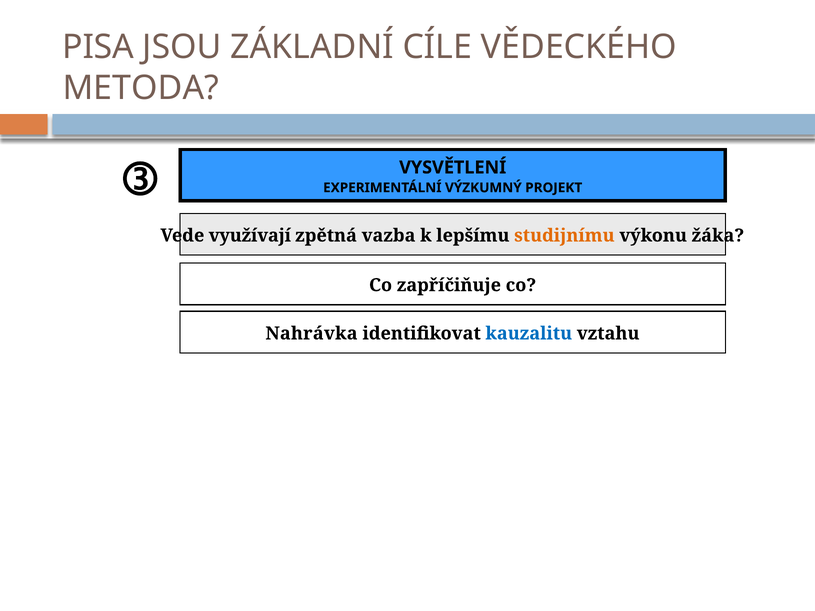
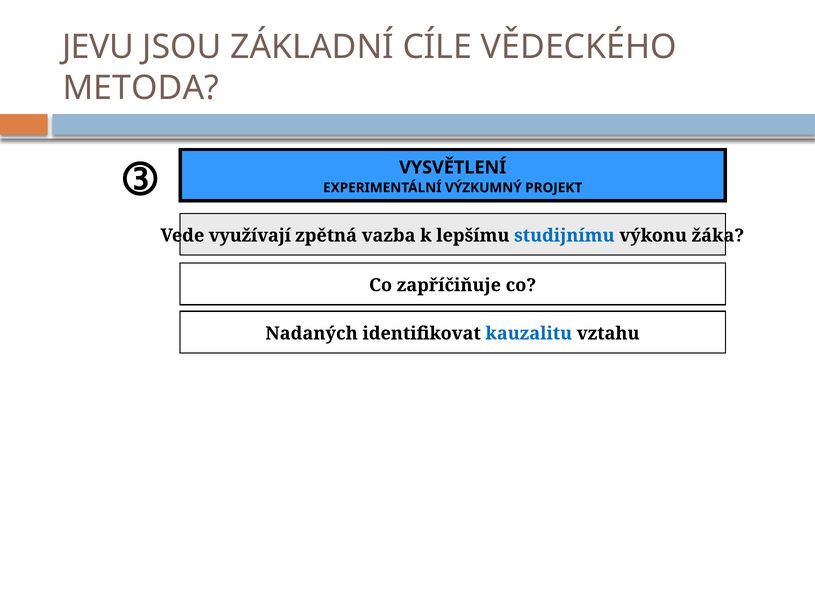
PISA: PISA -> JEVU (98, 47)
studijnímu colour: orange -> blue (564, 236)
Nahrávka: Nahrávka -> Nadaných (312, 334)
